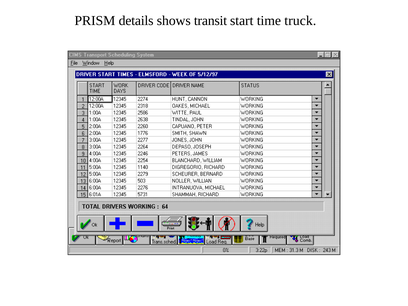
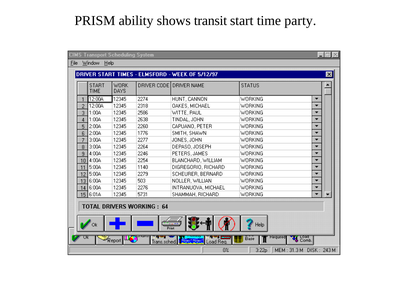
details: details -> ability (136, 21)
truck: truck -> party (300, 21)
